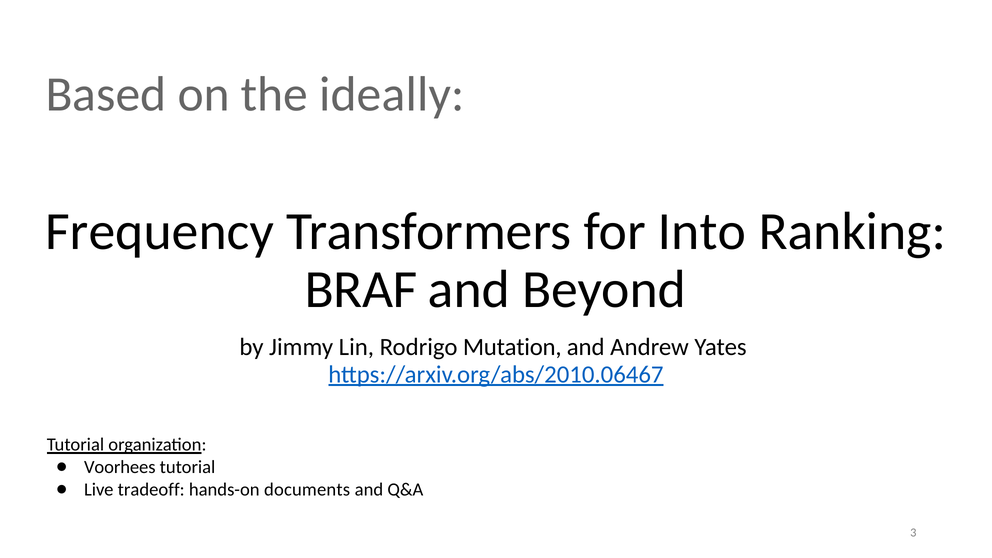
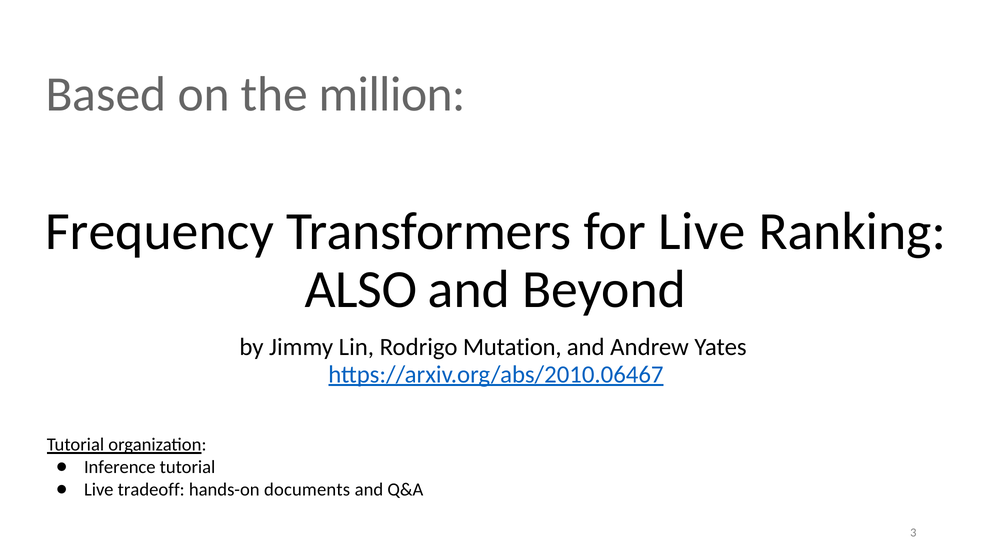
ideally: ideally -> million (392, 94)
for Into: Into -> Live (702, 232)
BRAF: BRAF -> ALSO (361, 290)
Voorhees: Voorhees -> Inference (120, 467)
